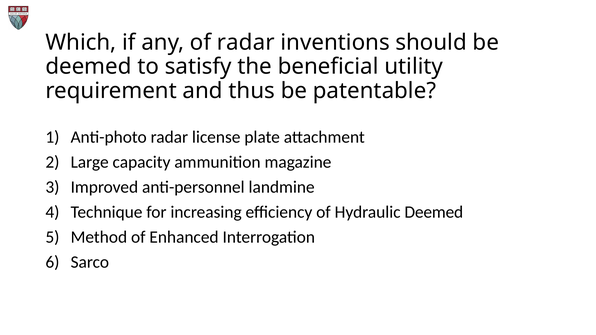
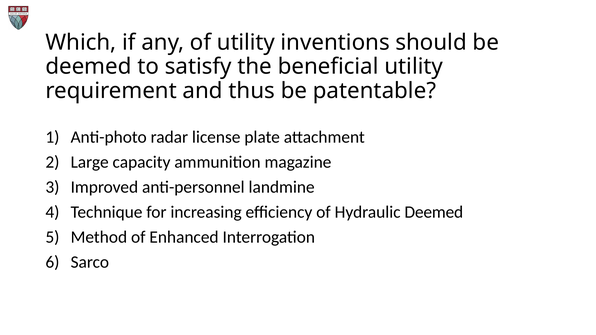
of radar: radar -> utility (246, 42)
